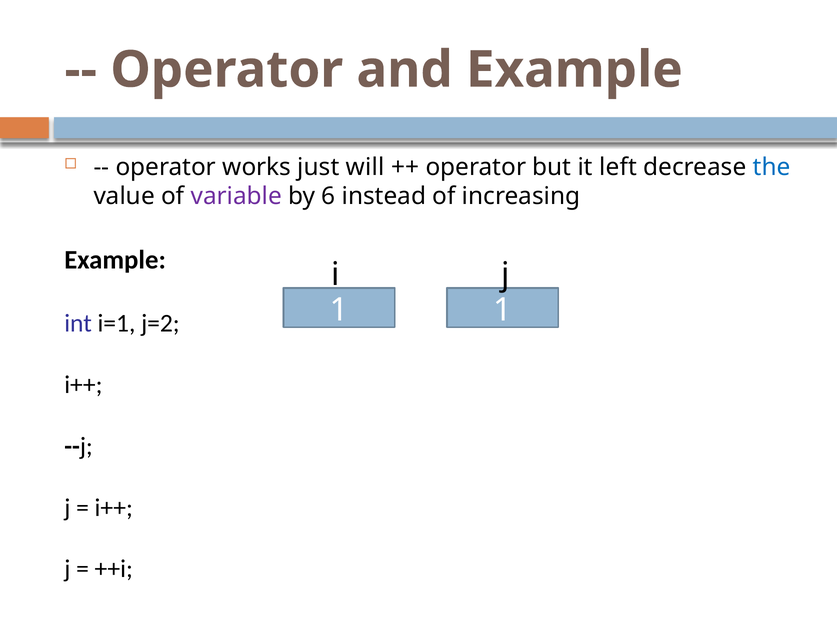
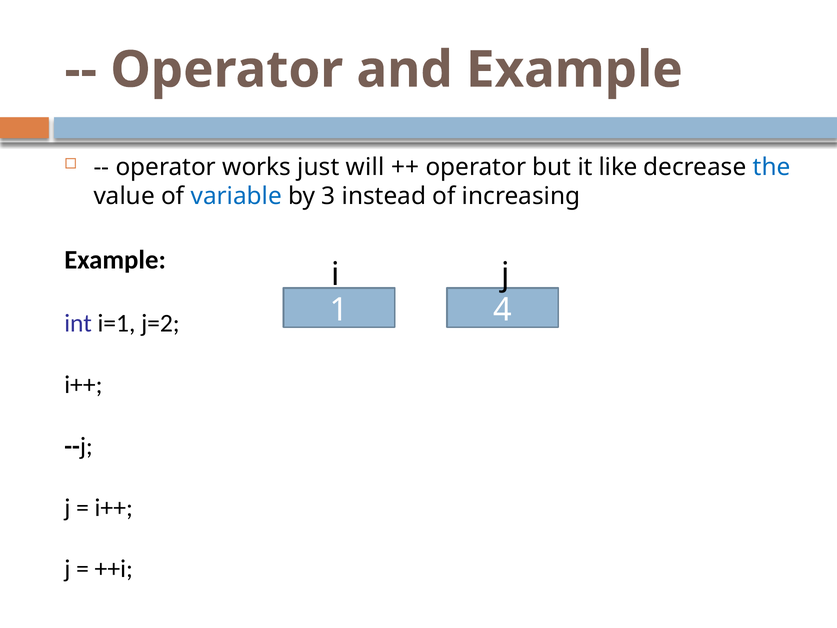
left: left -> like (618, 167)
variable colour: purple -> blue (236, 196)
6: 6 -> 3 (328, 196)
1 1: 1 -> 4 (503, 310)
